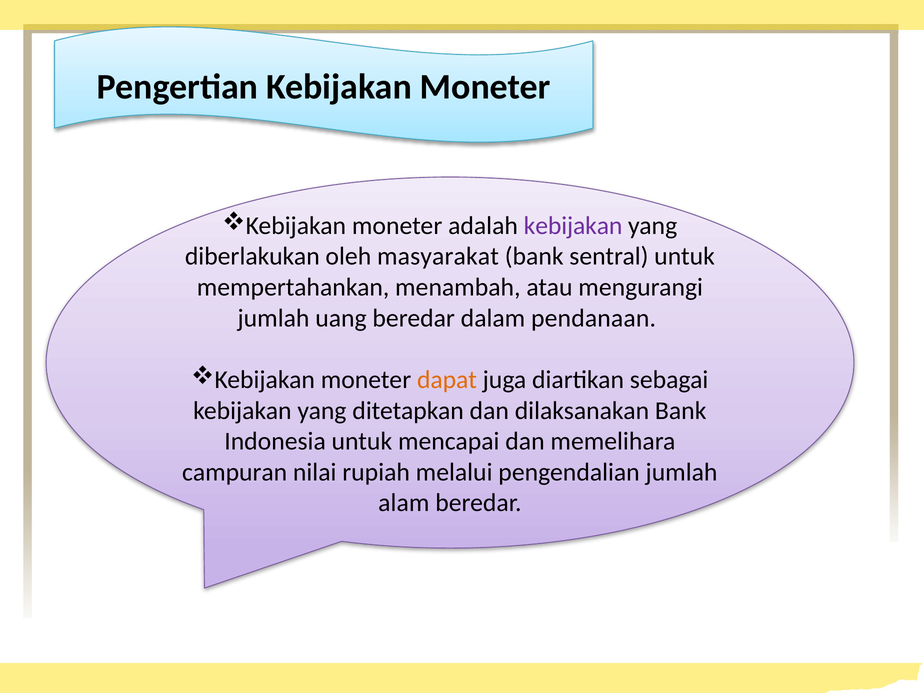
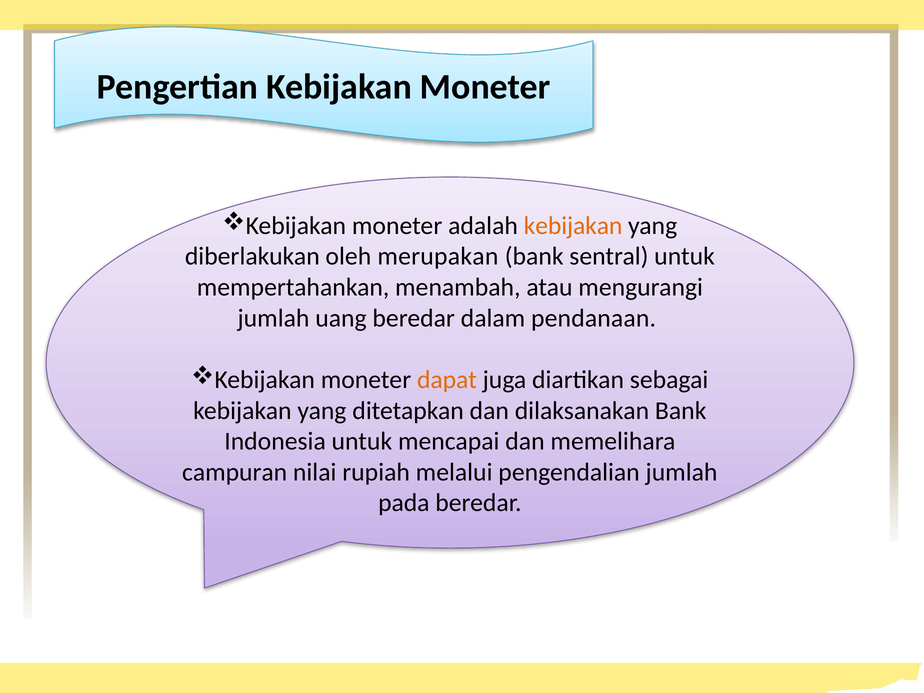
kebijakan colour: purple -> orange (573, 226)
masyarakat: masyarakat -> merupakan (438, 257)
alam: alam -> pada (404, 503)
